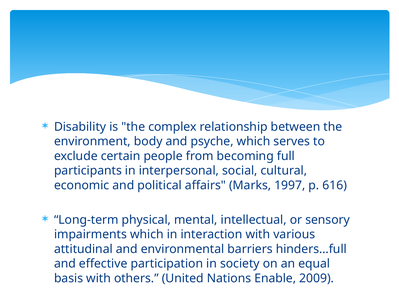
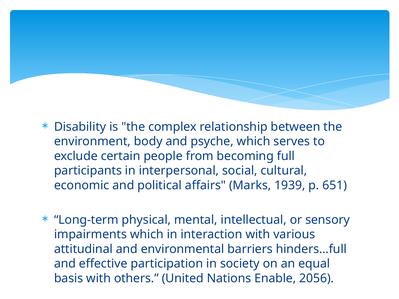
1997: 1997 -> 1939 (290, 185)
616: 616 -> 651 (335, 185)
2009: 2009 -> 2056 (317, 278)
